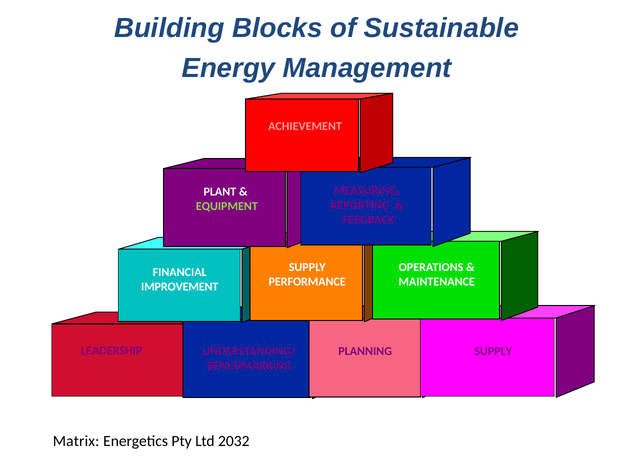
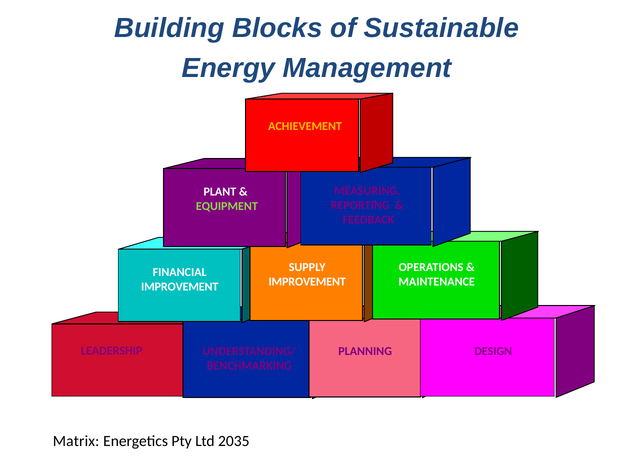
ACHIEVEMENT colour: pink -> yellow (305, 126)
PERFORMANCE: PERFORMANCE -> IMPROVEMENT (307, 281)
PLANNING SUPPLY: SUPPLY -> DESIGN (493, 351)
2032: 2032 -> 2035 (234, 441)
